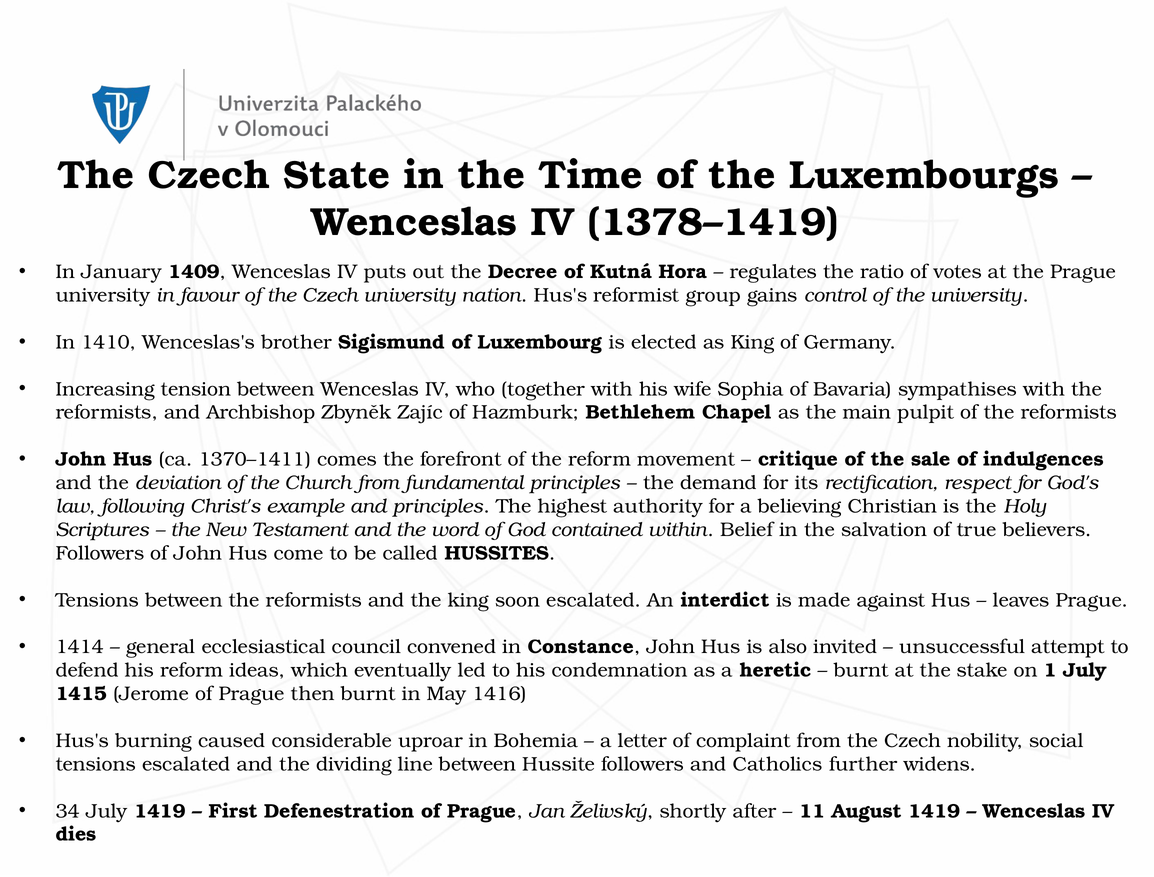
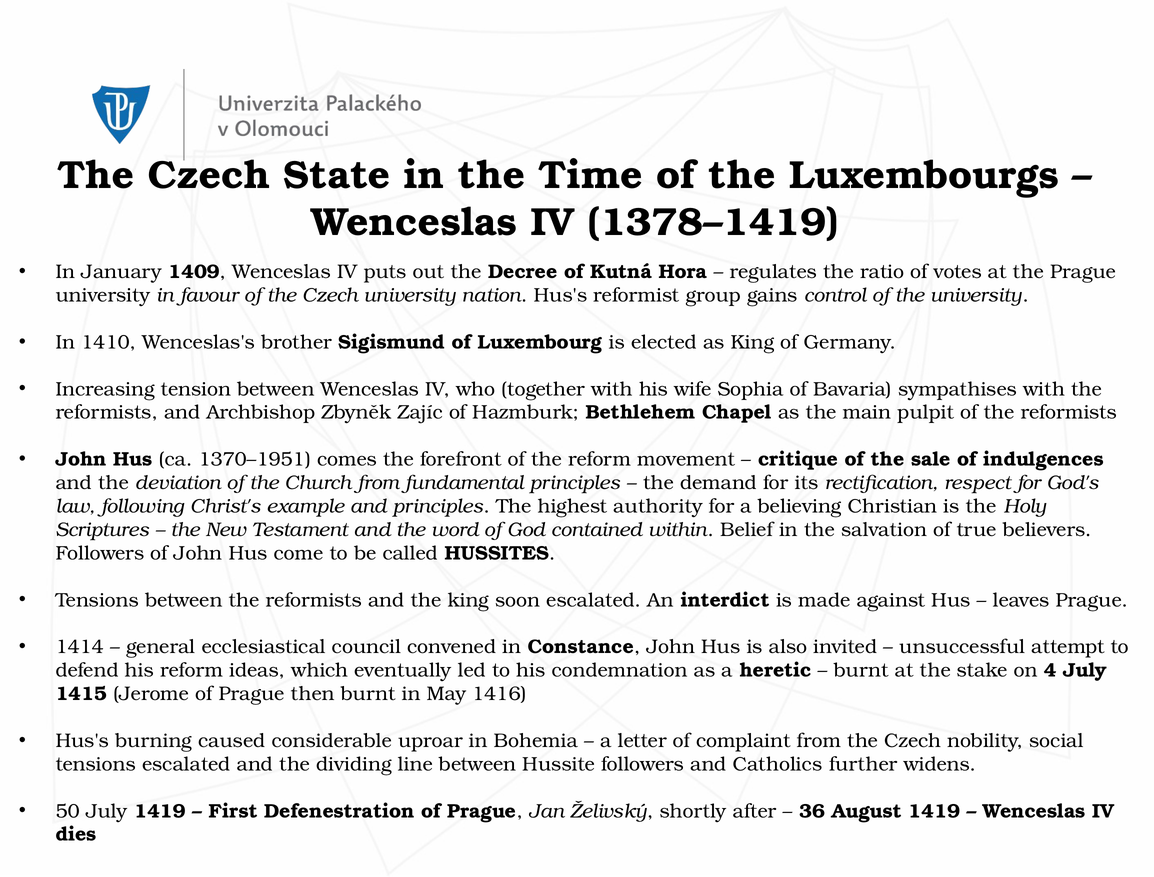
1370–1411: 1370–1411 -> 1370–1951 (255, 459)
1: 1 -> 4 (1050, 671)
34: 34 -> 50 (68, 811)
11: 11 -> 36 (812, 811)
